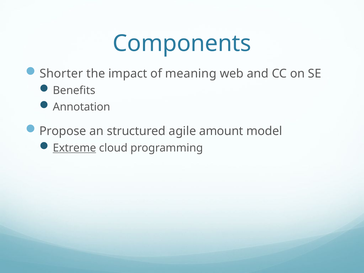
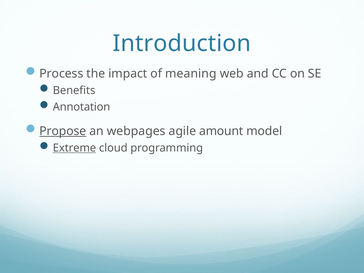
Components: Components -> Introduction (182, 43)
Shorter: Shorter -> Process (61, 74)
Propose underline: none -> present (63, 131)
structured: structured -> webpages (136, 131)
